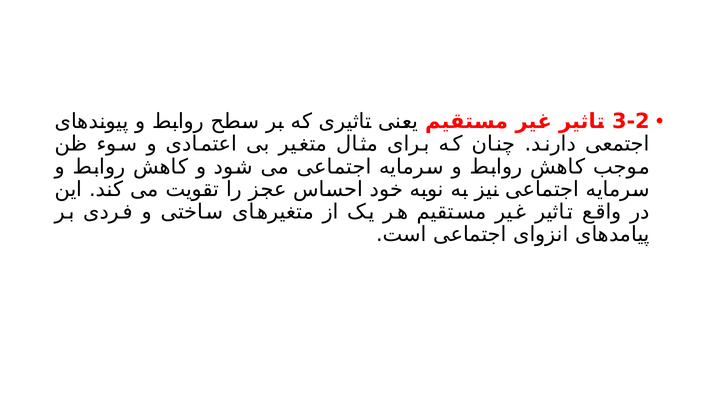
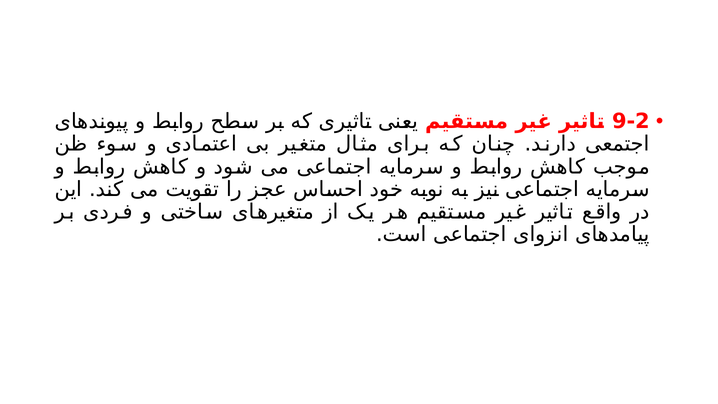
3-2: 3-2 -> 9-2 (631, 121)
